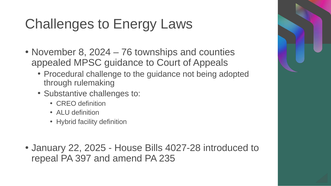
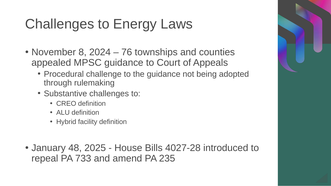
22: 22 -> 48 (75, 148)
397: 397 -> 733 (83, 159)
